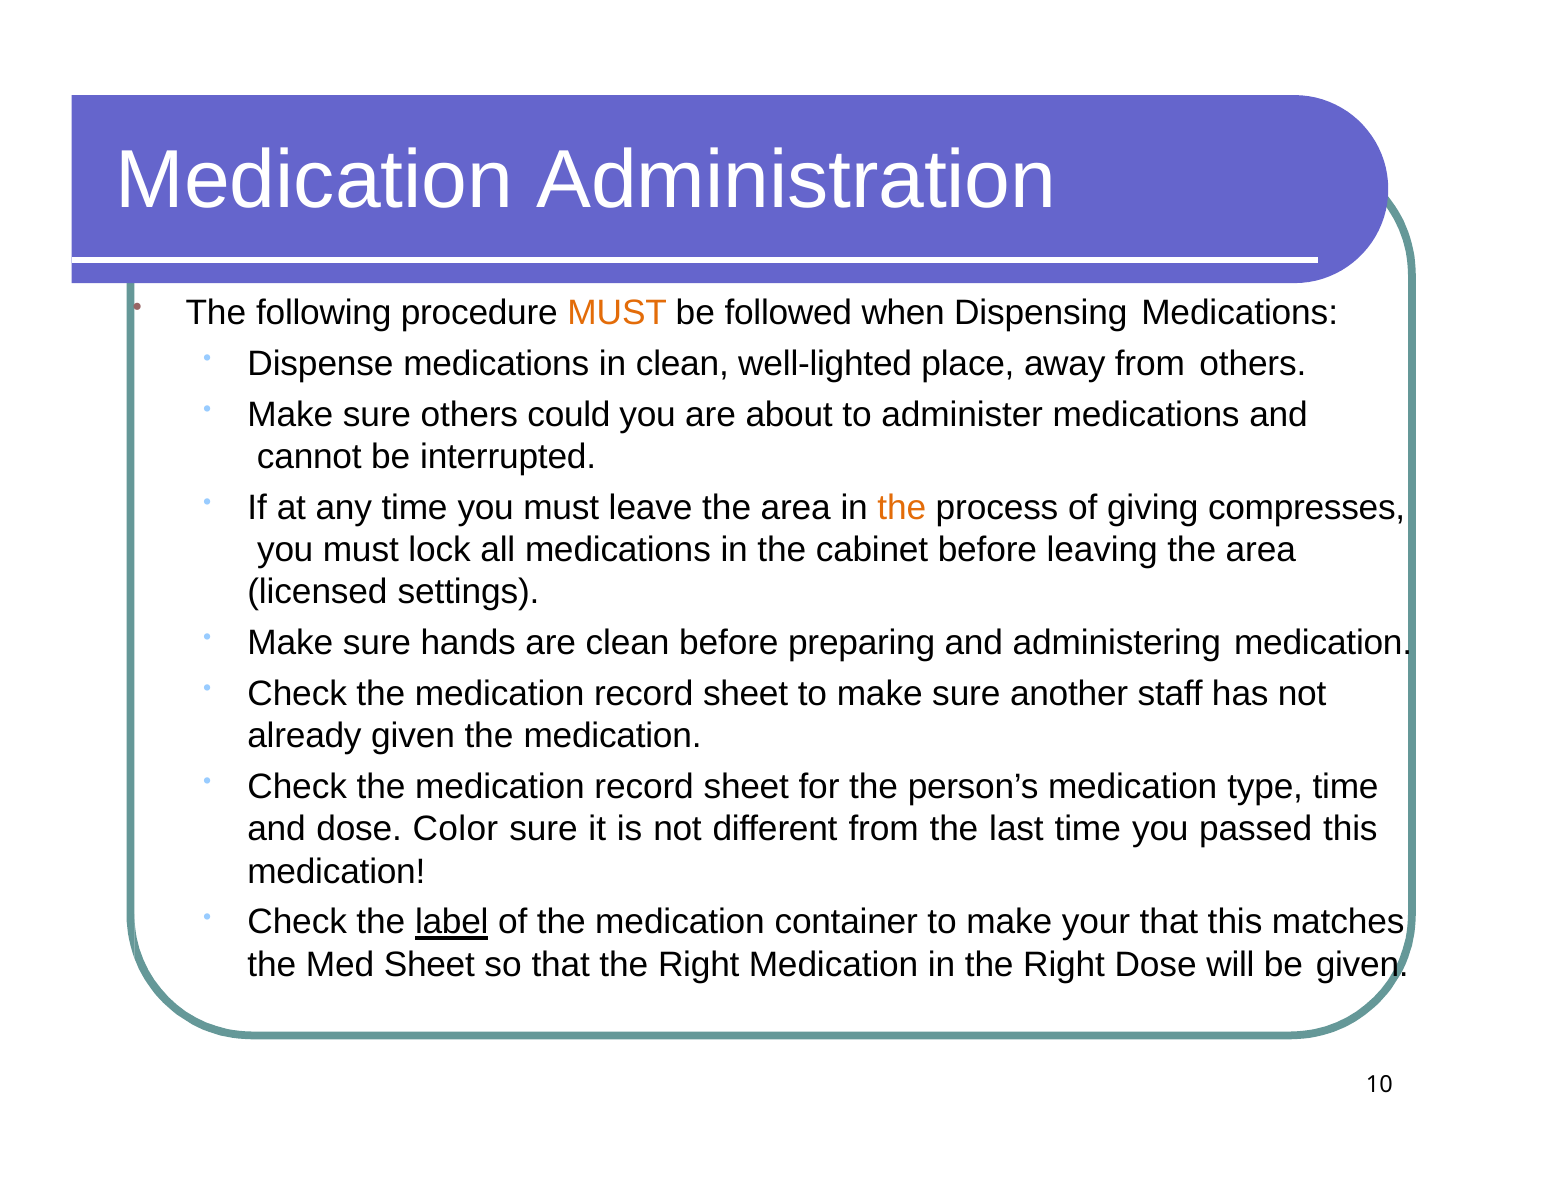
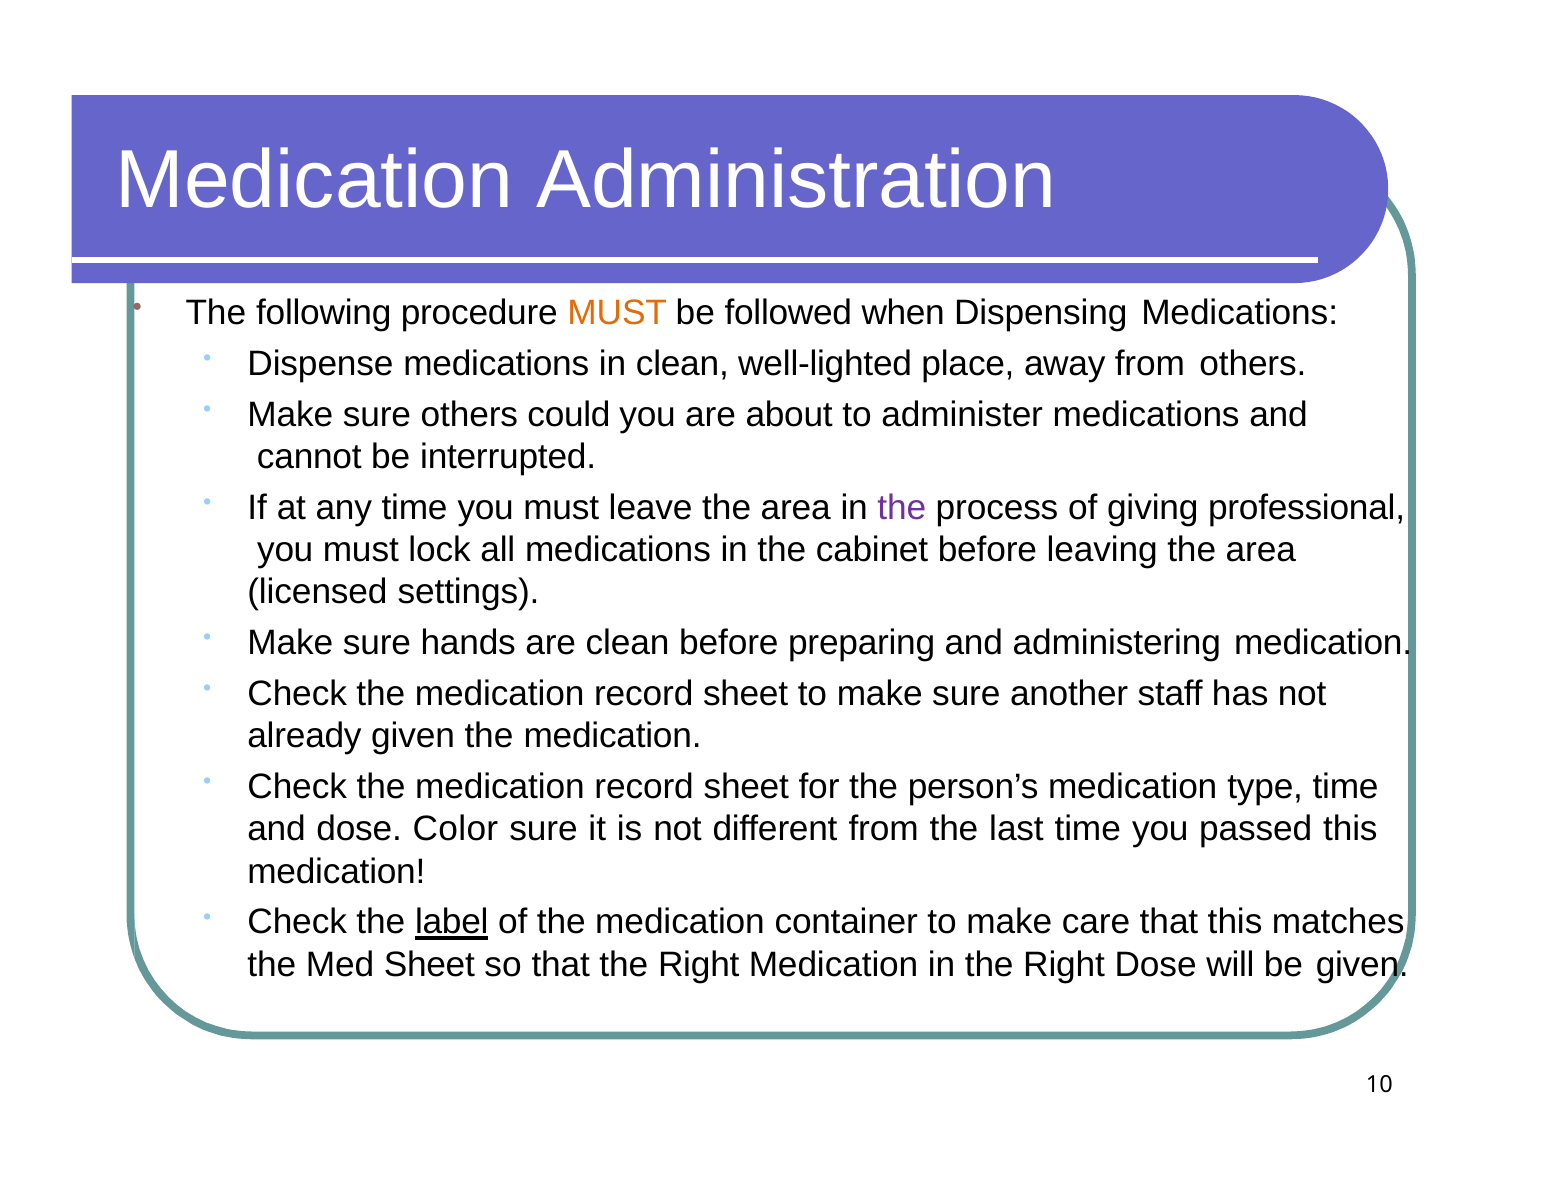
the colour: orange -> purple (902, 508)
compresses: compresses -> professional (1307, 508)
your: your -> care (1096, 922)
